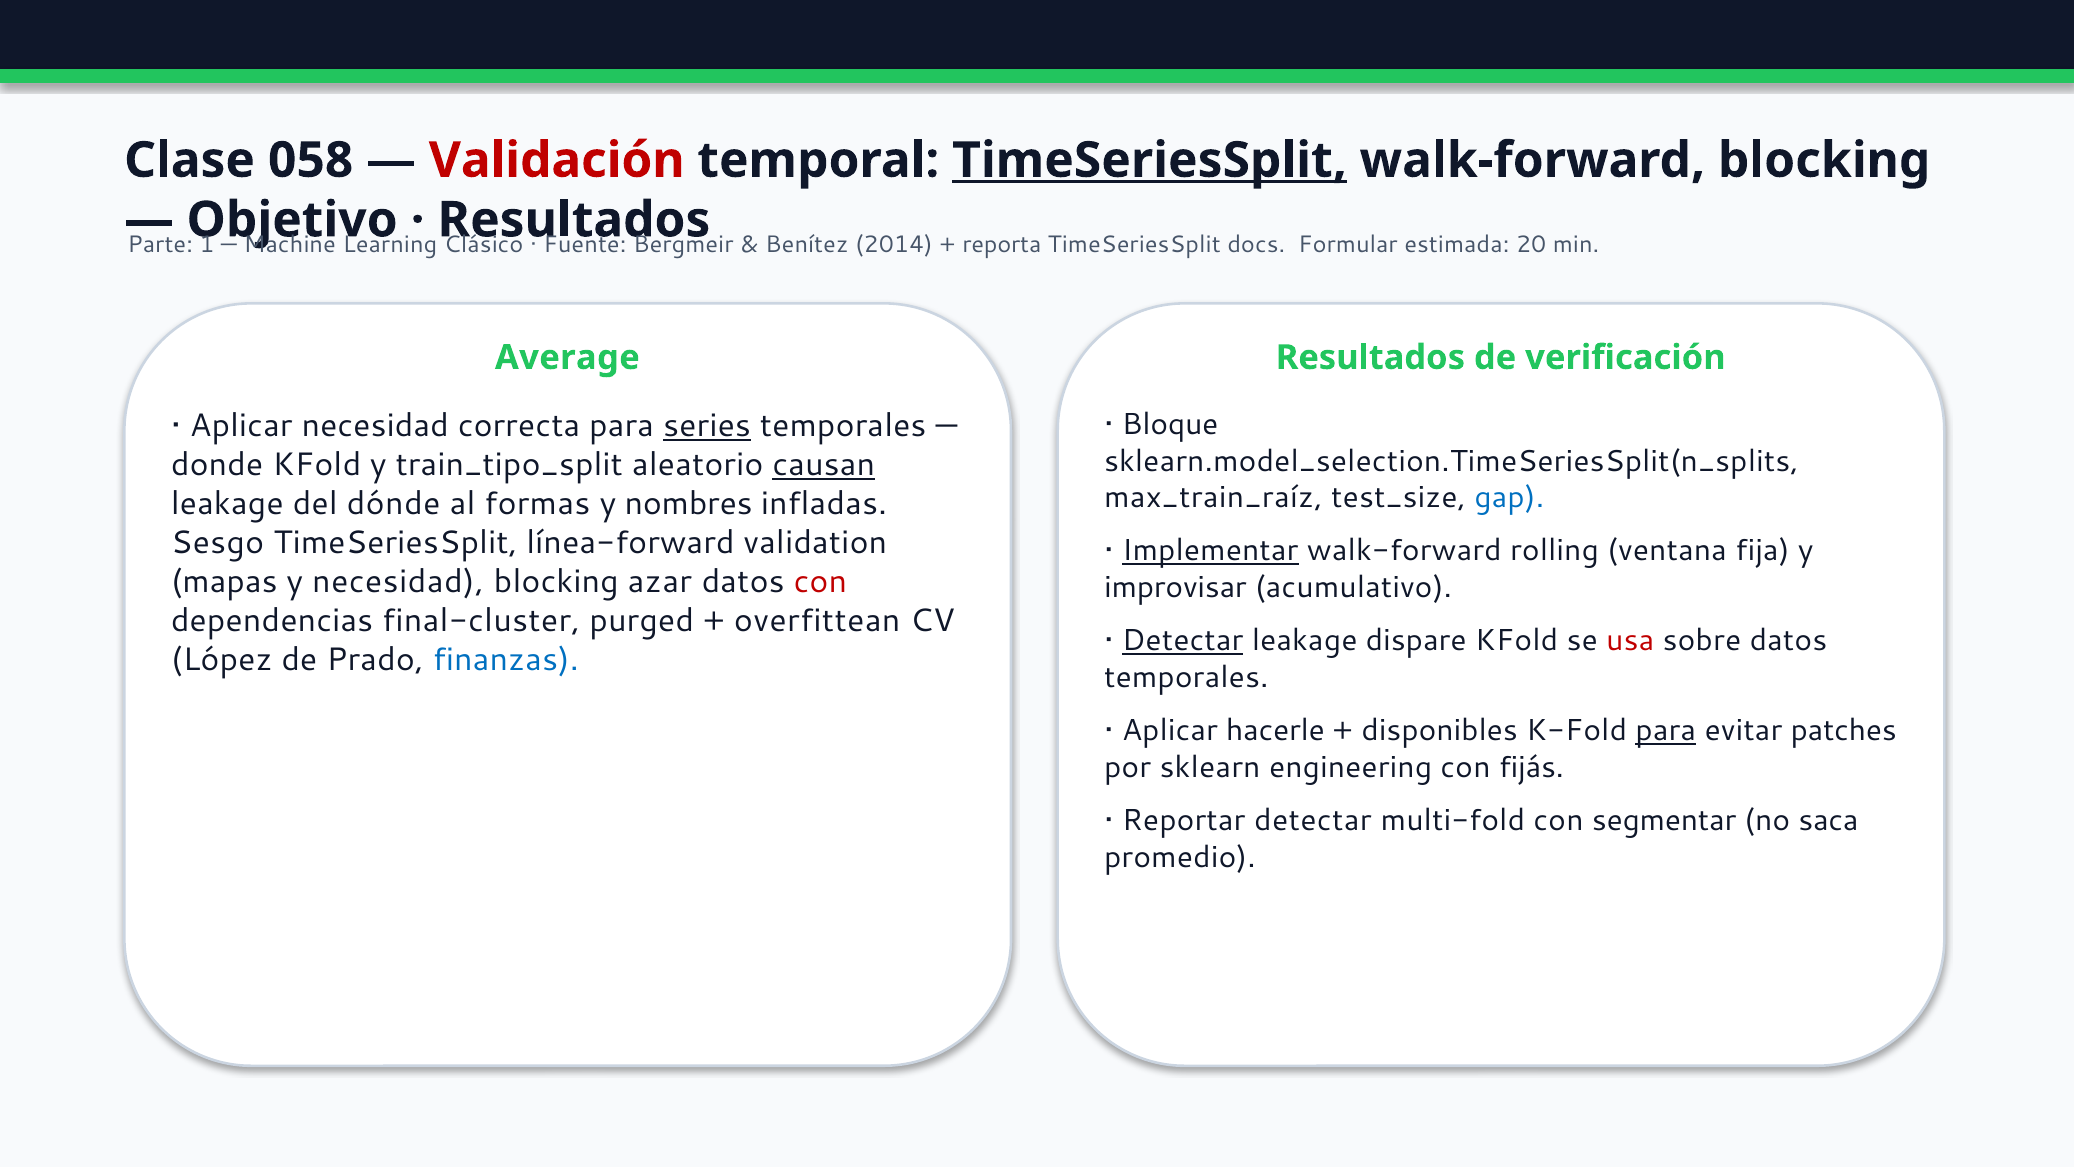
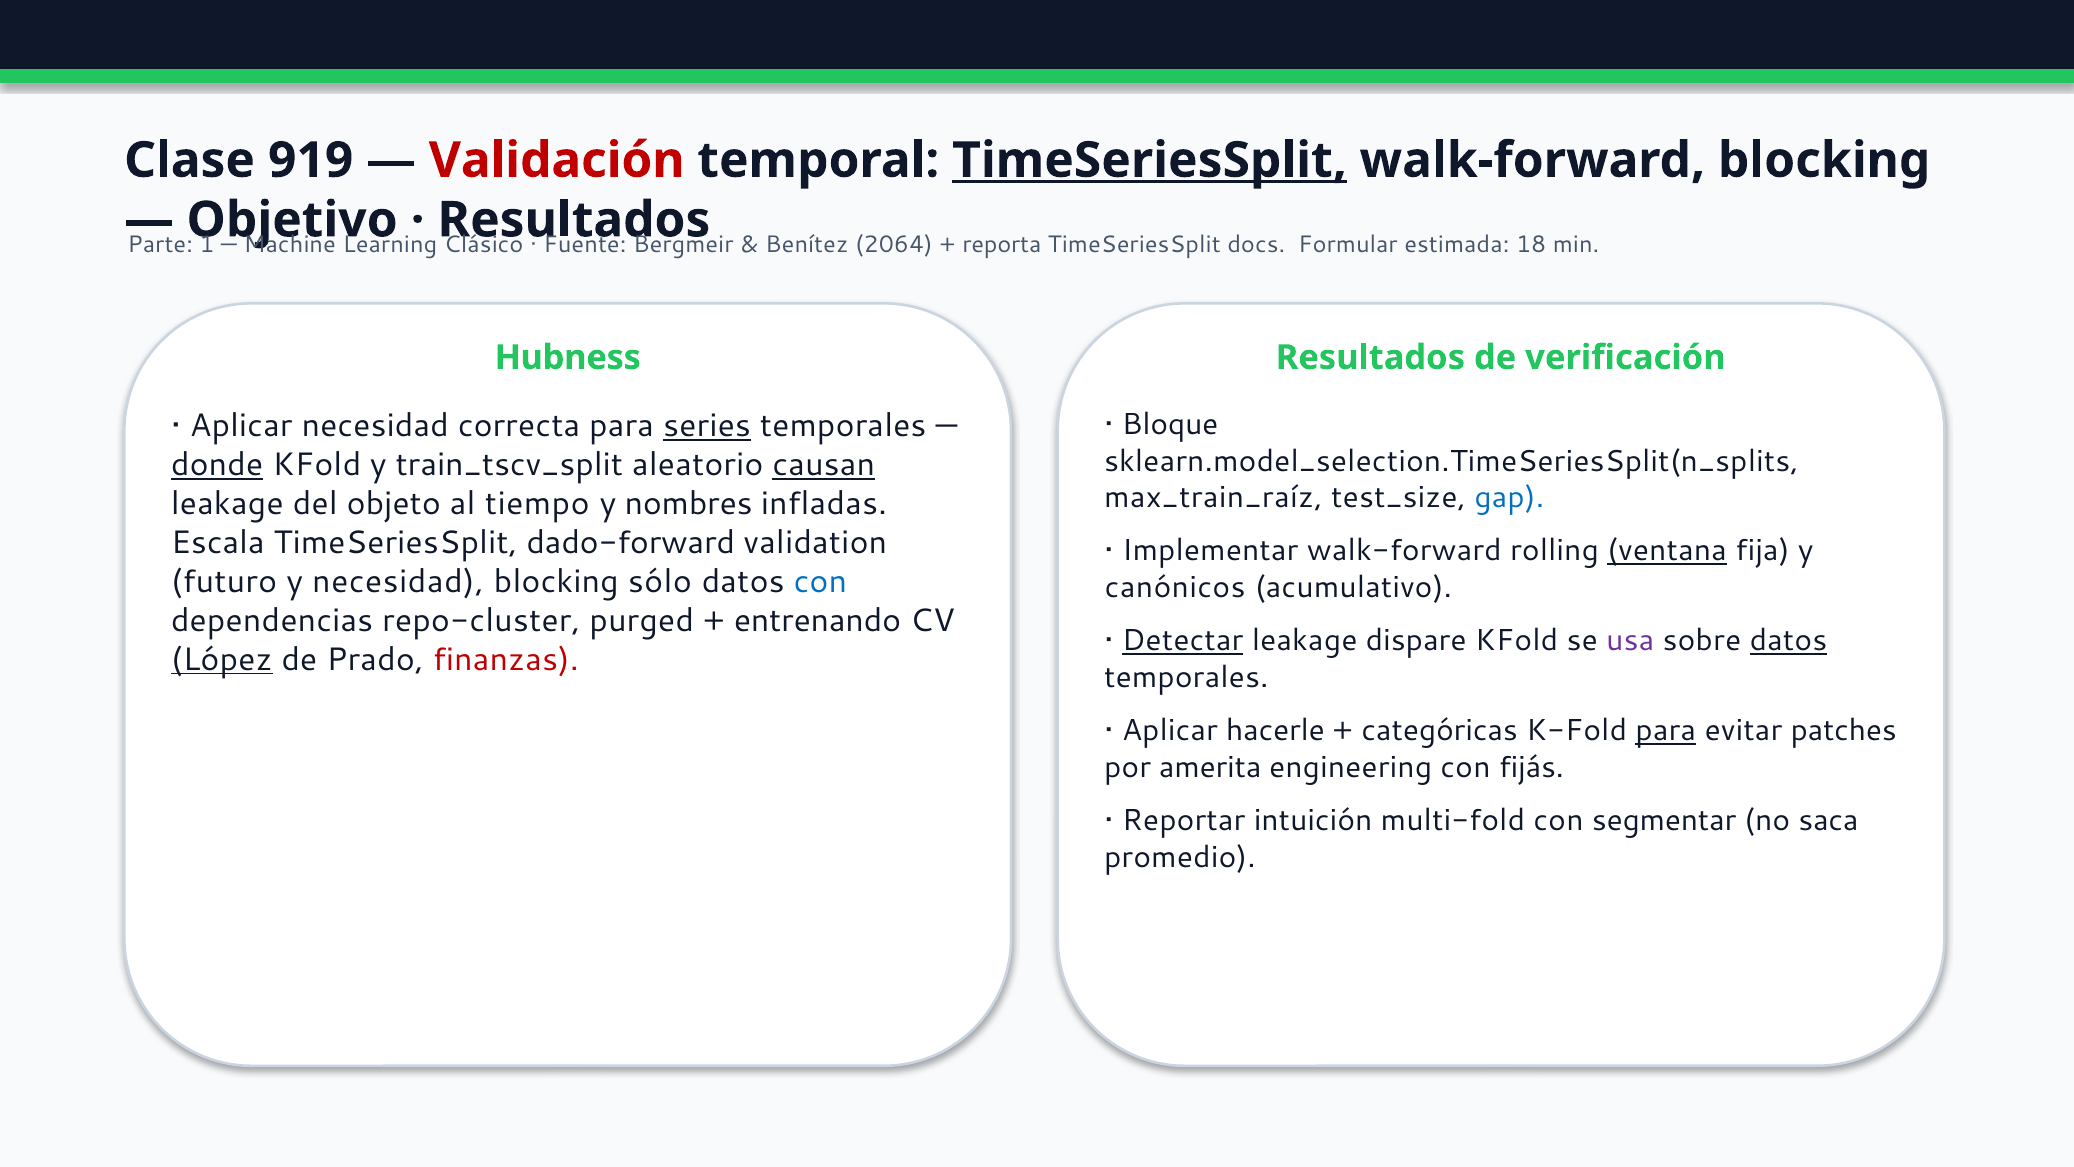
058: 058 -> 919 (311, 160)
2014: 2014 -> 2064 (894, 244)
20: 20 -> 18 (1531, 244)
Average: Average -> Hubness (568, 357)
donde underline: none -> present (217, 465)
train_tipo_split: train_tipo_split -> train_tscv_split (509, 465)
dónde: dónde -> objeto (394, 504)
formas: formas -> tiempo (537, 504)
Sesgo: Sesgo -> Escala (218, 543)
línea-forward: línea-forward -> dado-forward (631, 543)
Implementar underline: present -> none (1210, 551)
ventana underline: none -> present (1667, 551)
mapas: mapas -> futuro (224, 582)
azar: azar -> sólo (660, 582)
con colour: red -> blue (820, 582)
improvisar: improvisar -> canónicos (1175, 587)
final-cluster: final-cluster -> repo-cluster (481, 620)
overfittean: overfittean -> entrenando (818, 620)
usa colour: red -> purple (1630, 641)
datos underline: none -> present (1788, 641)
López underline: none -> present (222, 659)
finanzas colour: blue -> red (506, 659)
disponibles: disponibles -> categóricas (1440, 731)
sklearn: sklearn -> amerita (1210, 767)
Reportar detectar: detectar -> intuición (1313, 821)
